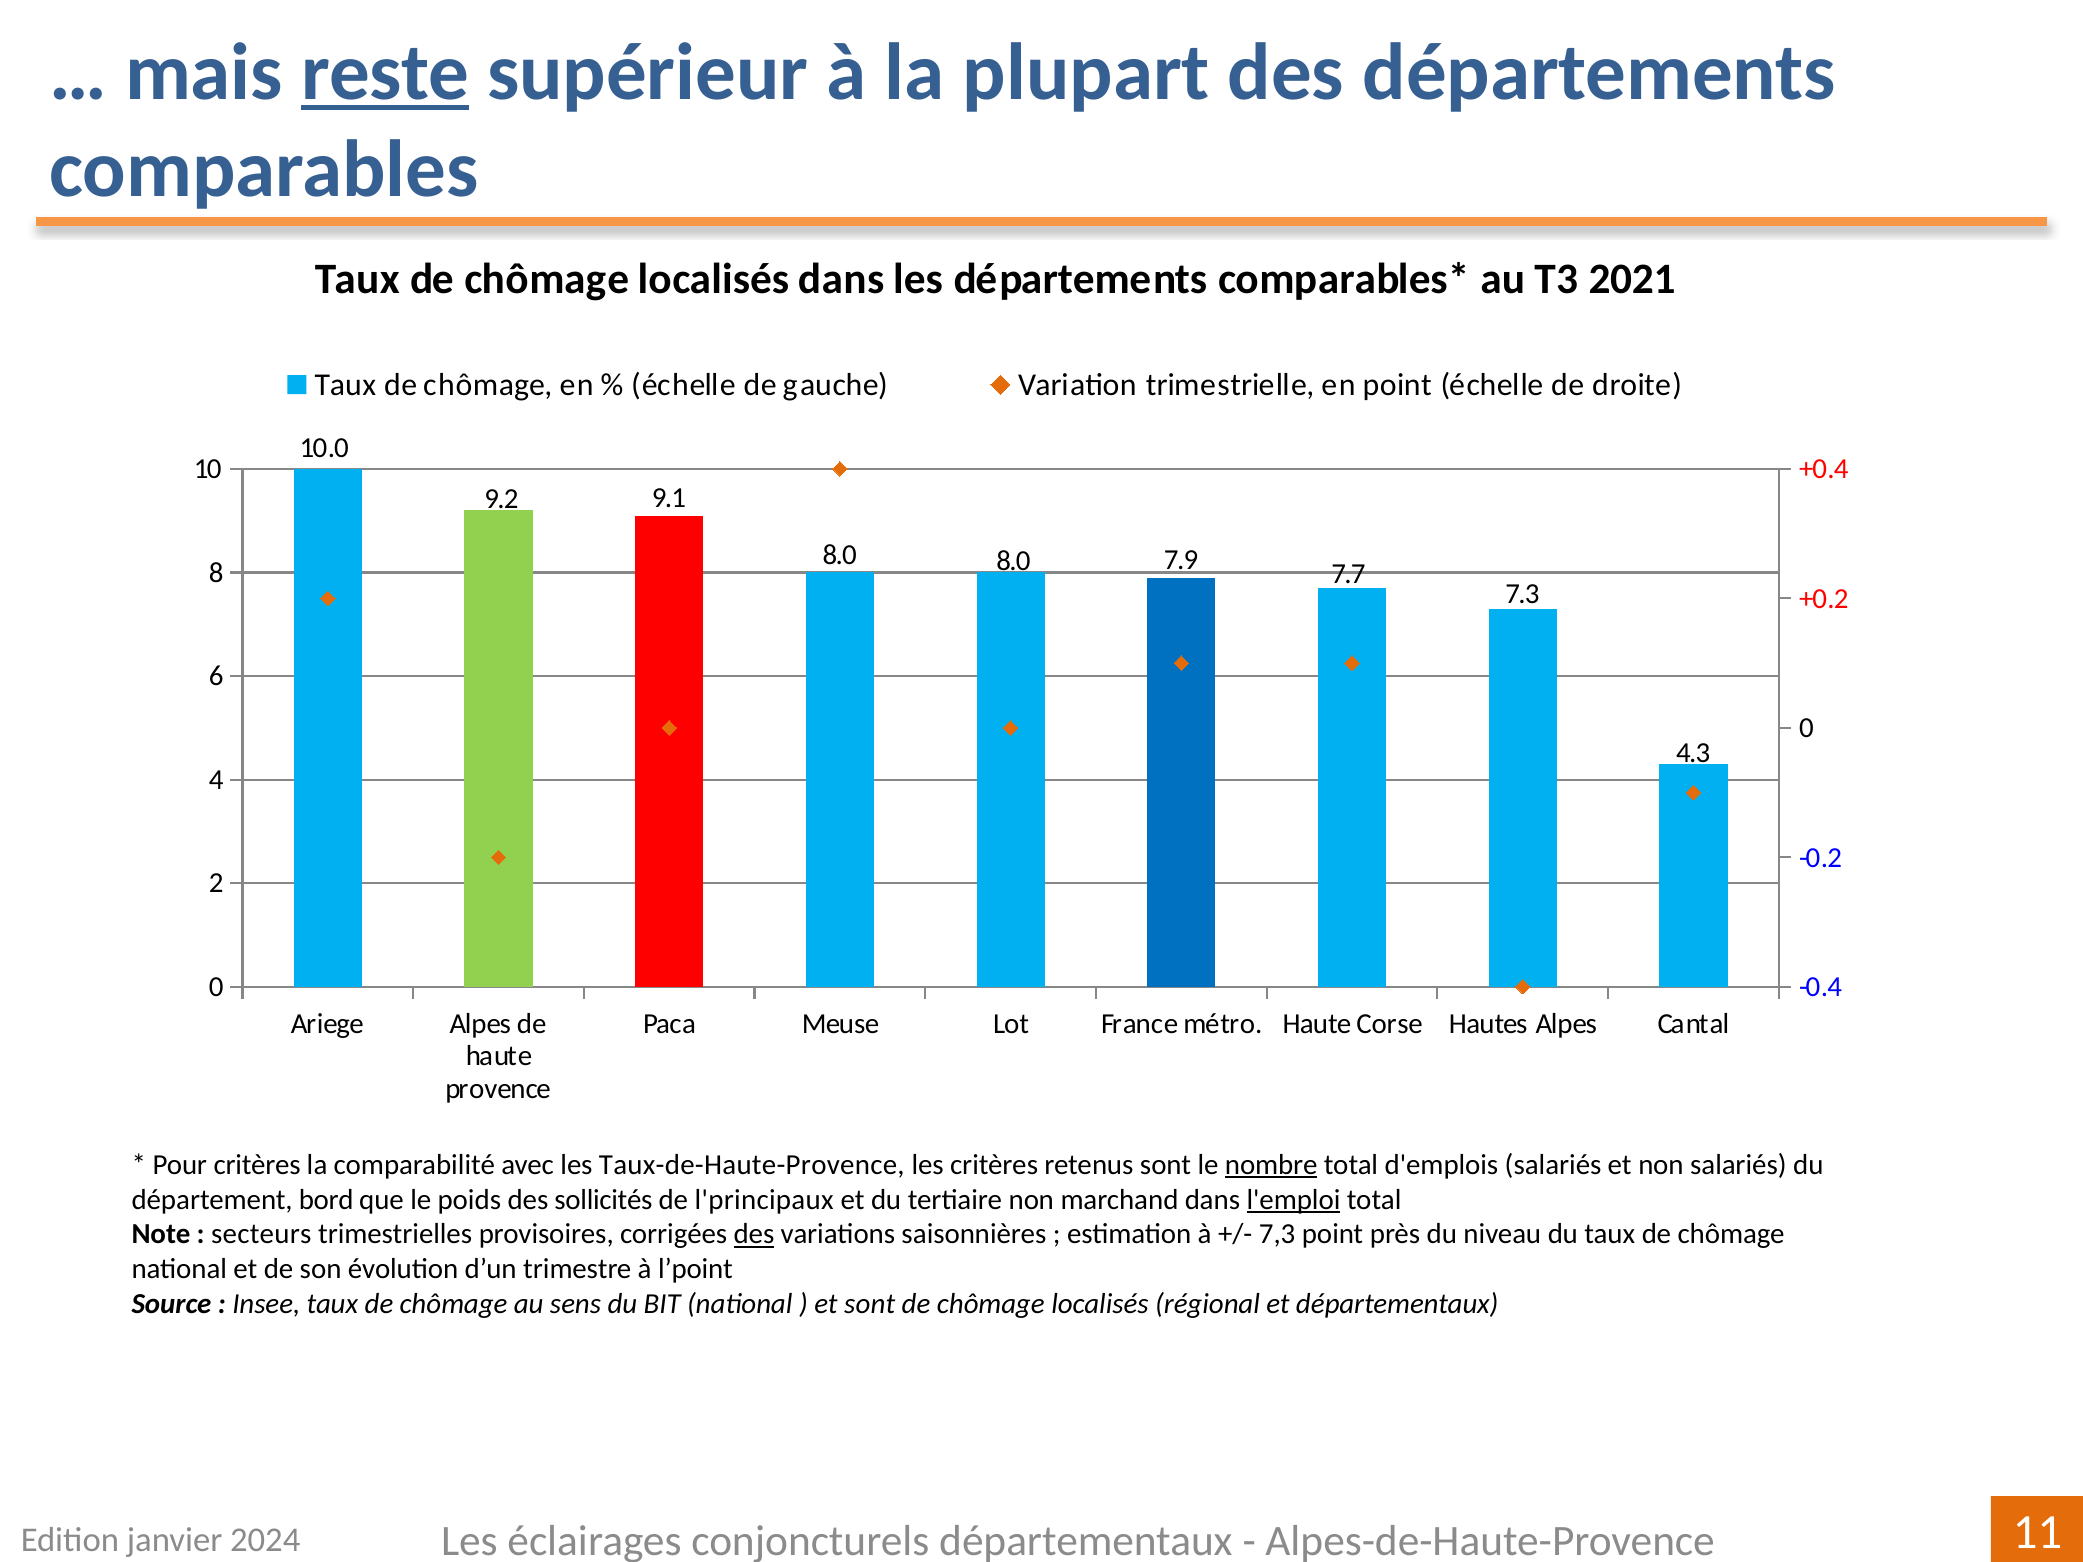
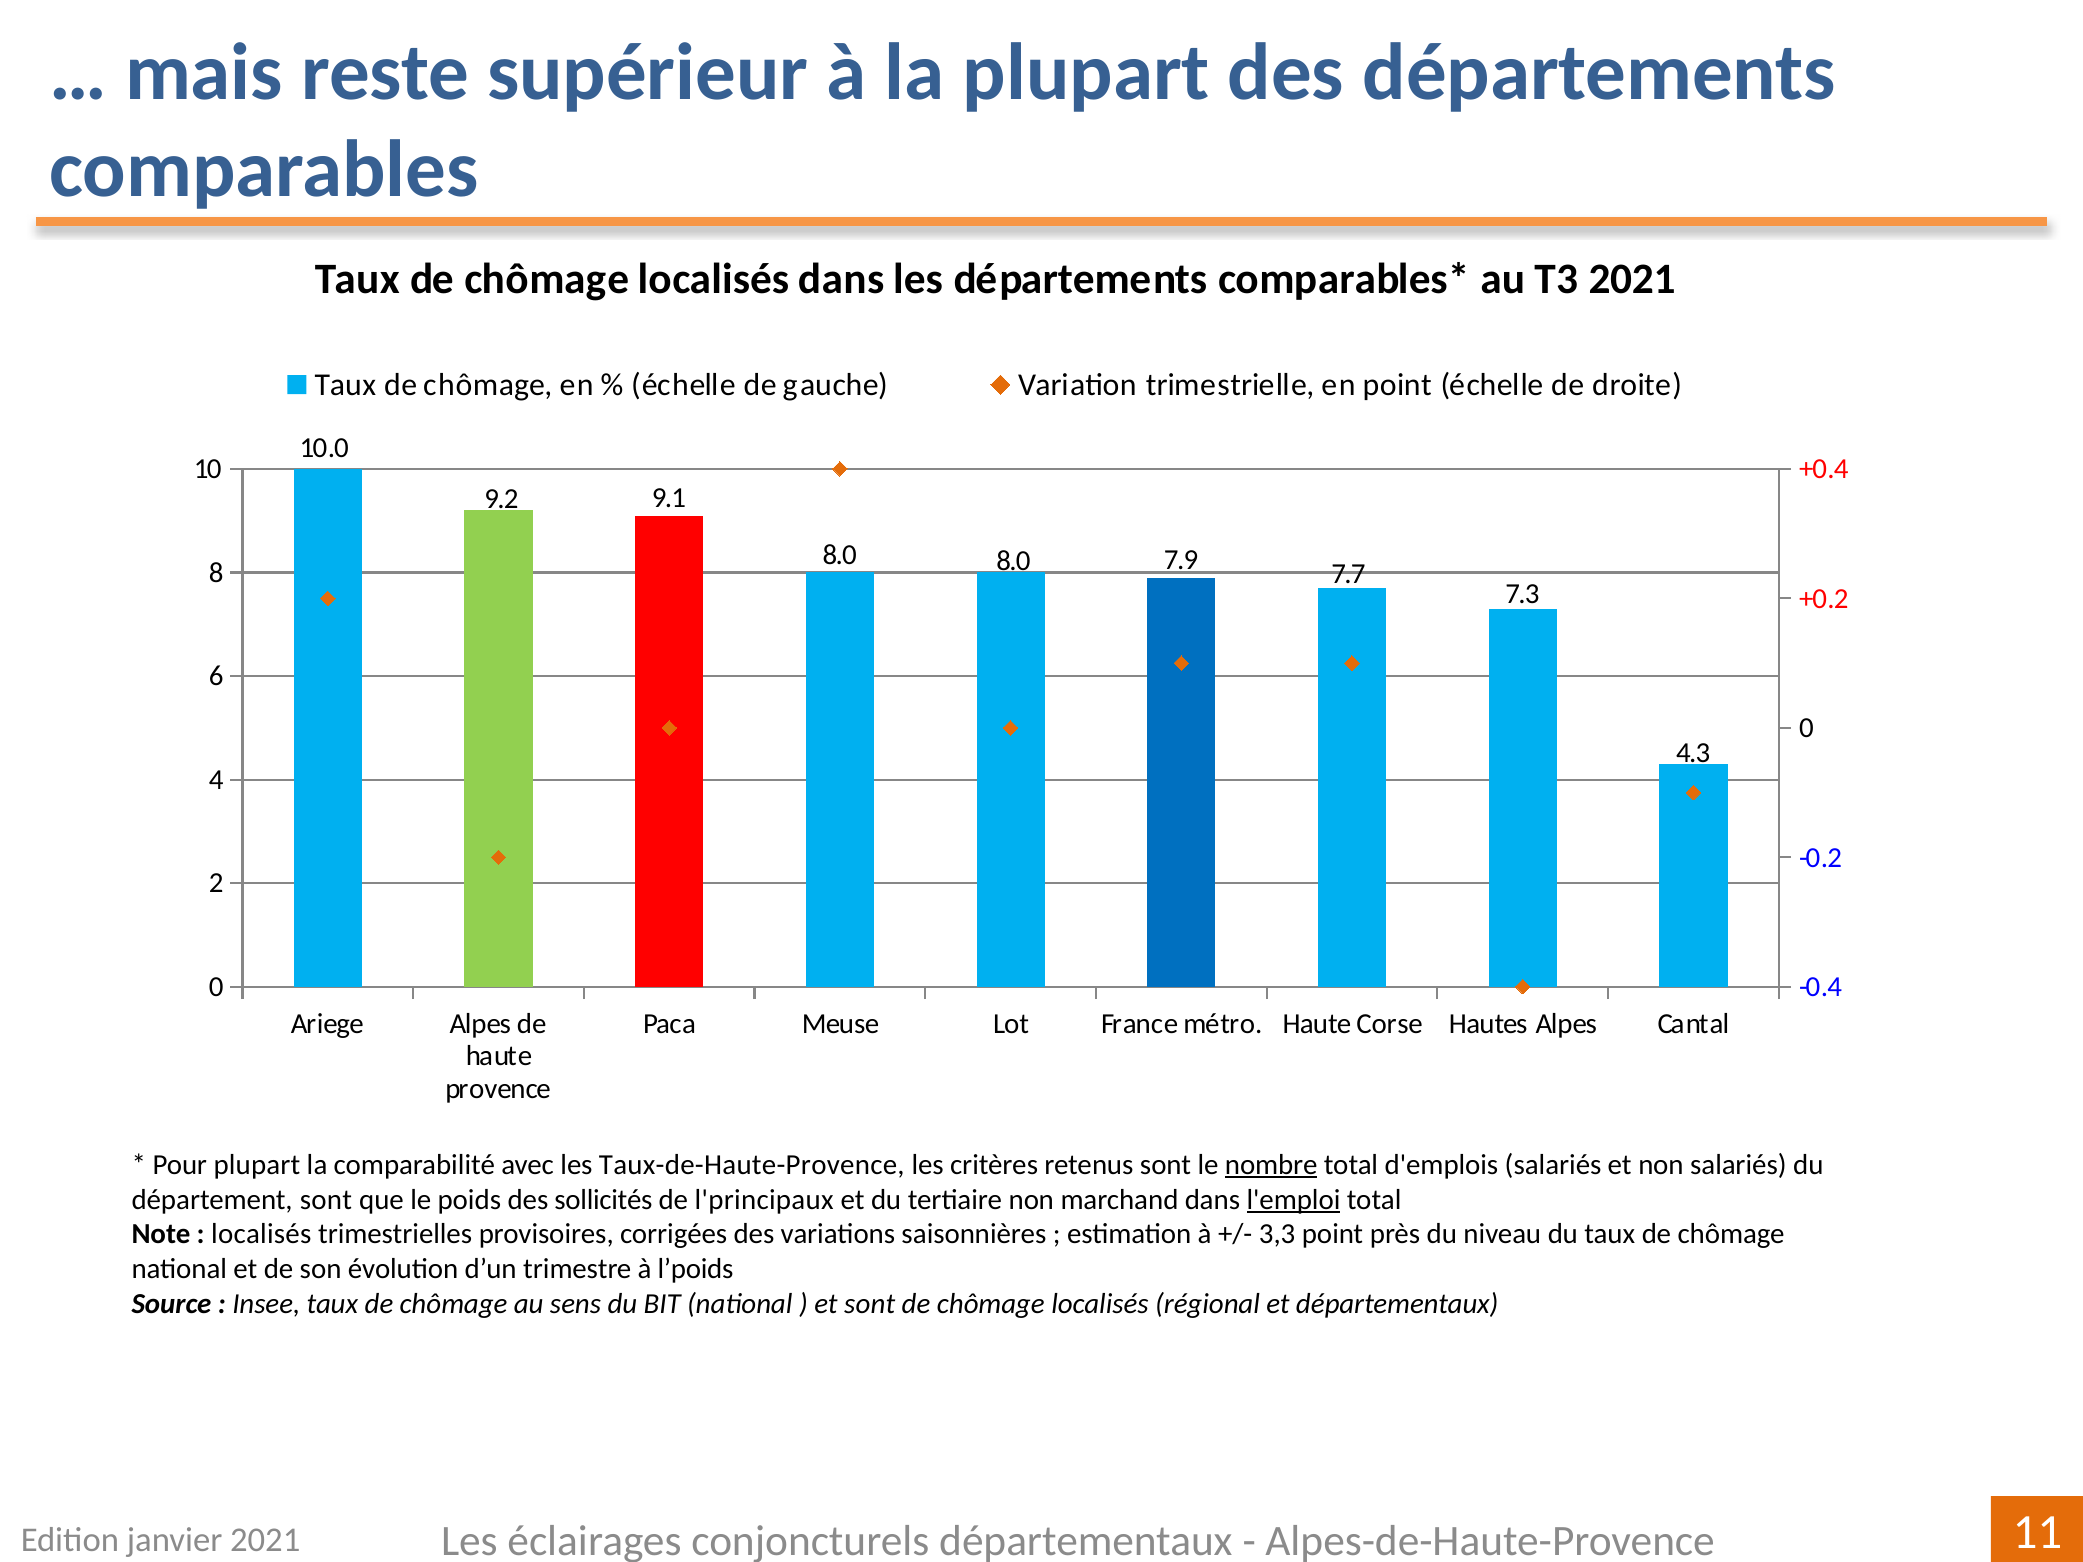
reste underline: present -> none (385, 73)
Pour critères: critères -> plupart (257, 1165)
département bord: bord -> sont (326, 1200)
secteurs: secteurs -> localisés (261, 1234)
des underline: present -> none (754, 1234)
7,3: 7,3 -> 3,3 (1277, 1234)
l’point: l’point -> l’poids (696, 1269)
janvier 2024: 2024 -> 2021 (265, 1540)
